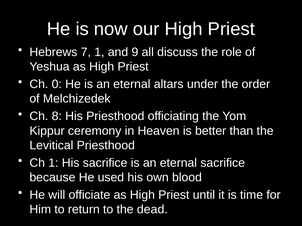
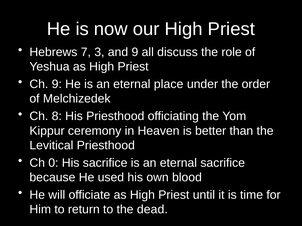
7 1: 1 -> 3 (99, 52)
Ch 0: 0 -> 9 (57, 84)
altars: altars -> place (169, 84)
Ch 1: 1 -> 0 (53, 163)
